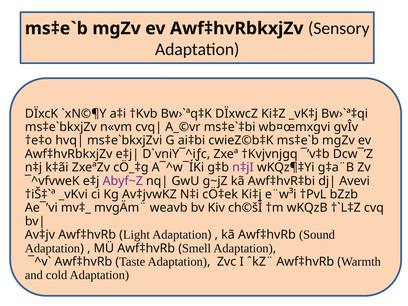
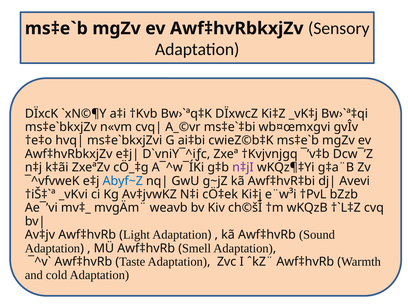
Abyf~Z colour: purple -> blue (123, 181)
